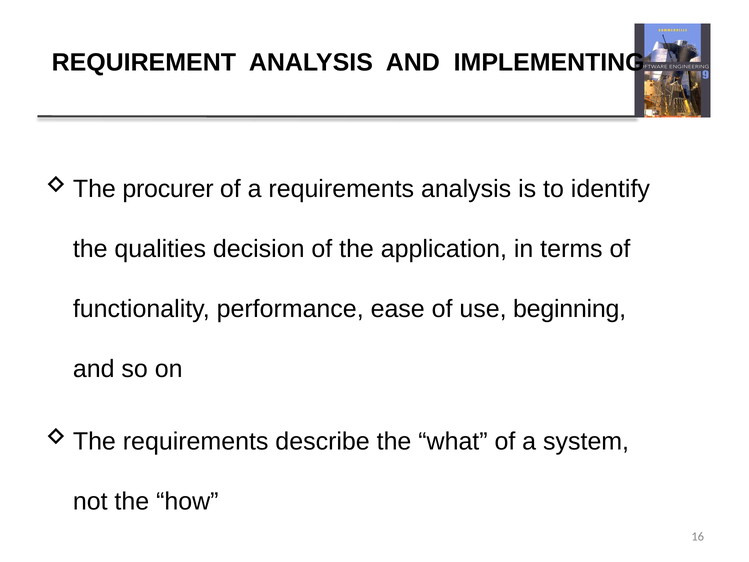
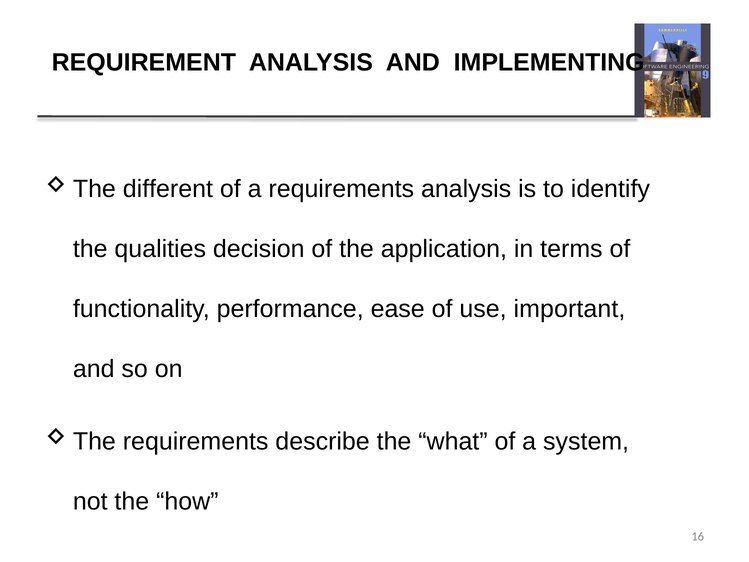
procurer: procurer -> different (168, 189)
beginning: beginning -> important (569, 309)
